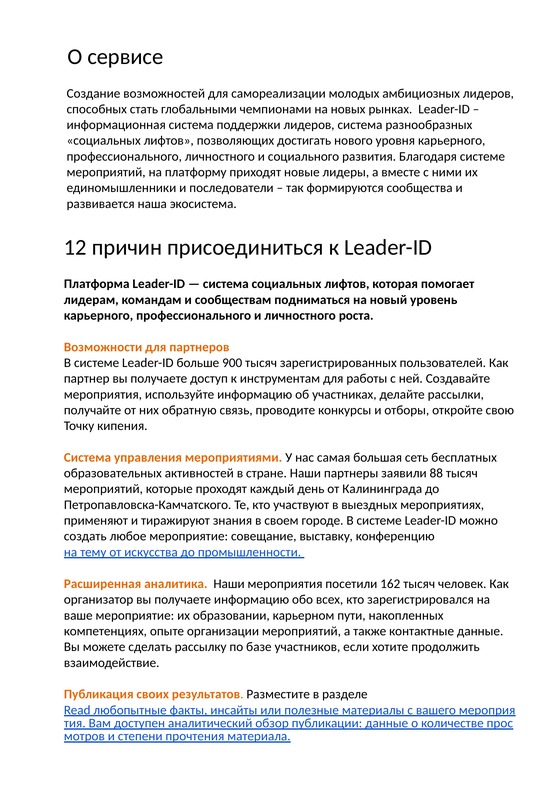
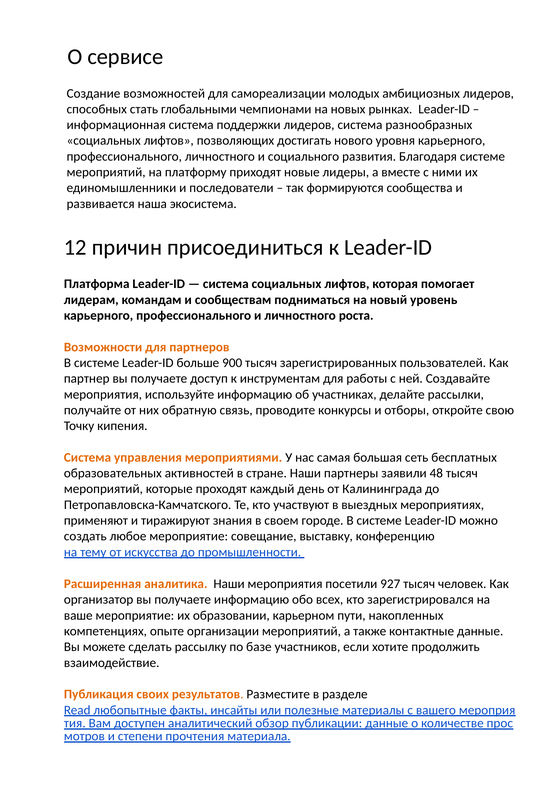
88: 88 -> 48 (436, 473)
162: 162 -> 927 (390, 584)
